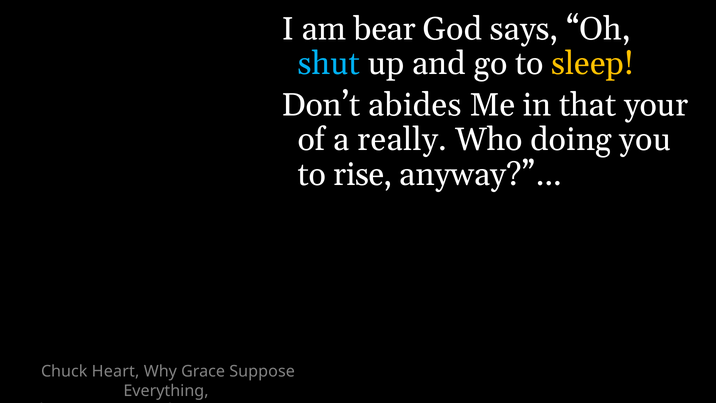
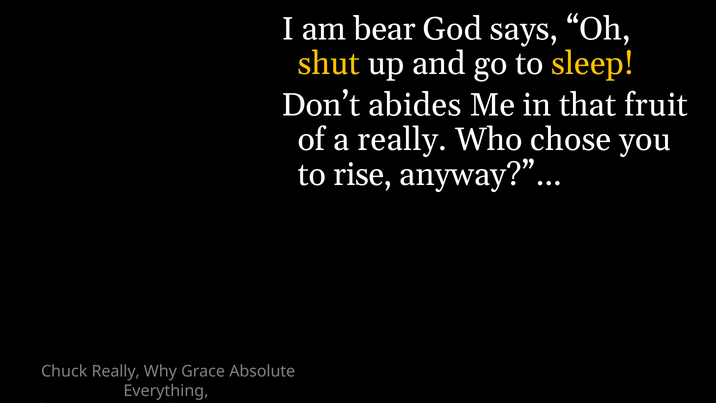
shut colour: light blue -> yellow (329, 64)
your: your -> fruit (656, 105)
doing: doing -> chose (571, 140)
Chuck Heart: Heart -> Really (116, 371)
Suppose: Suppose -> Absolute (262, 371)
